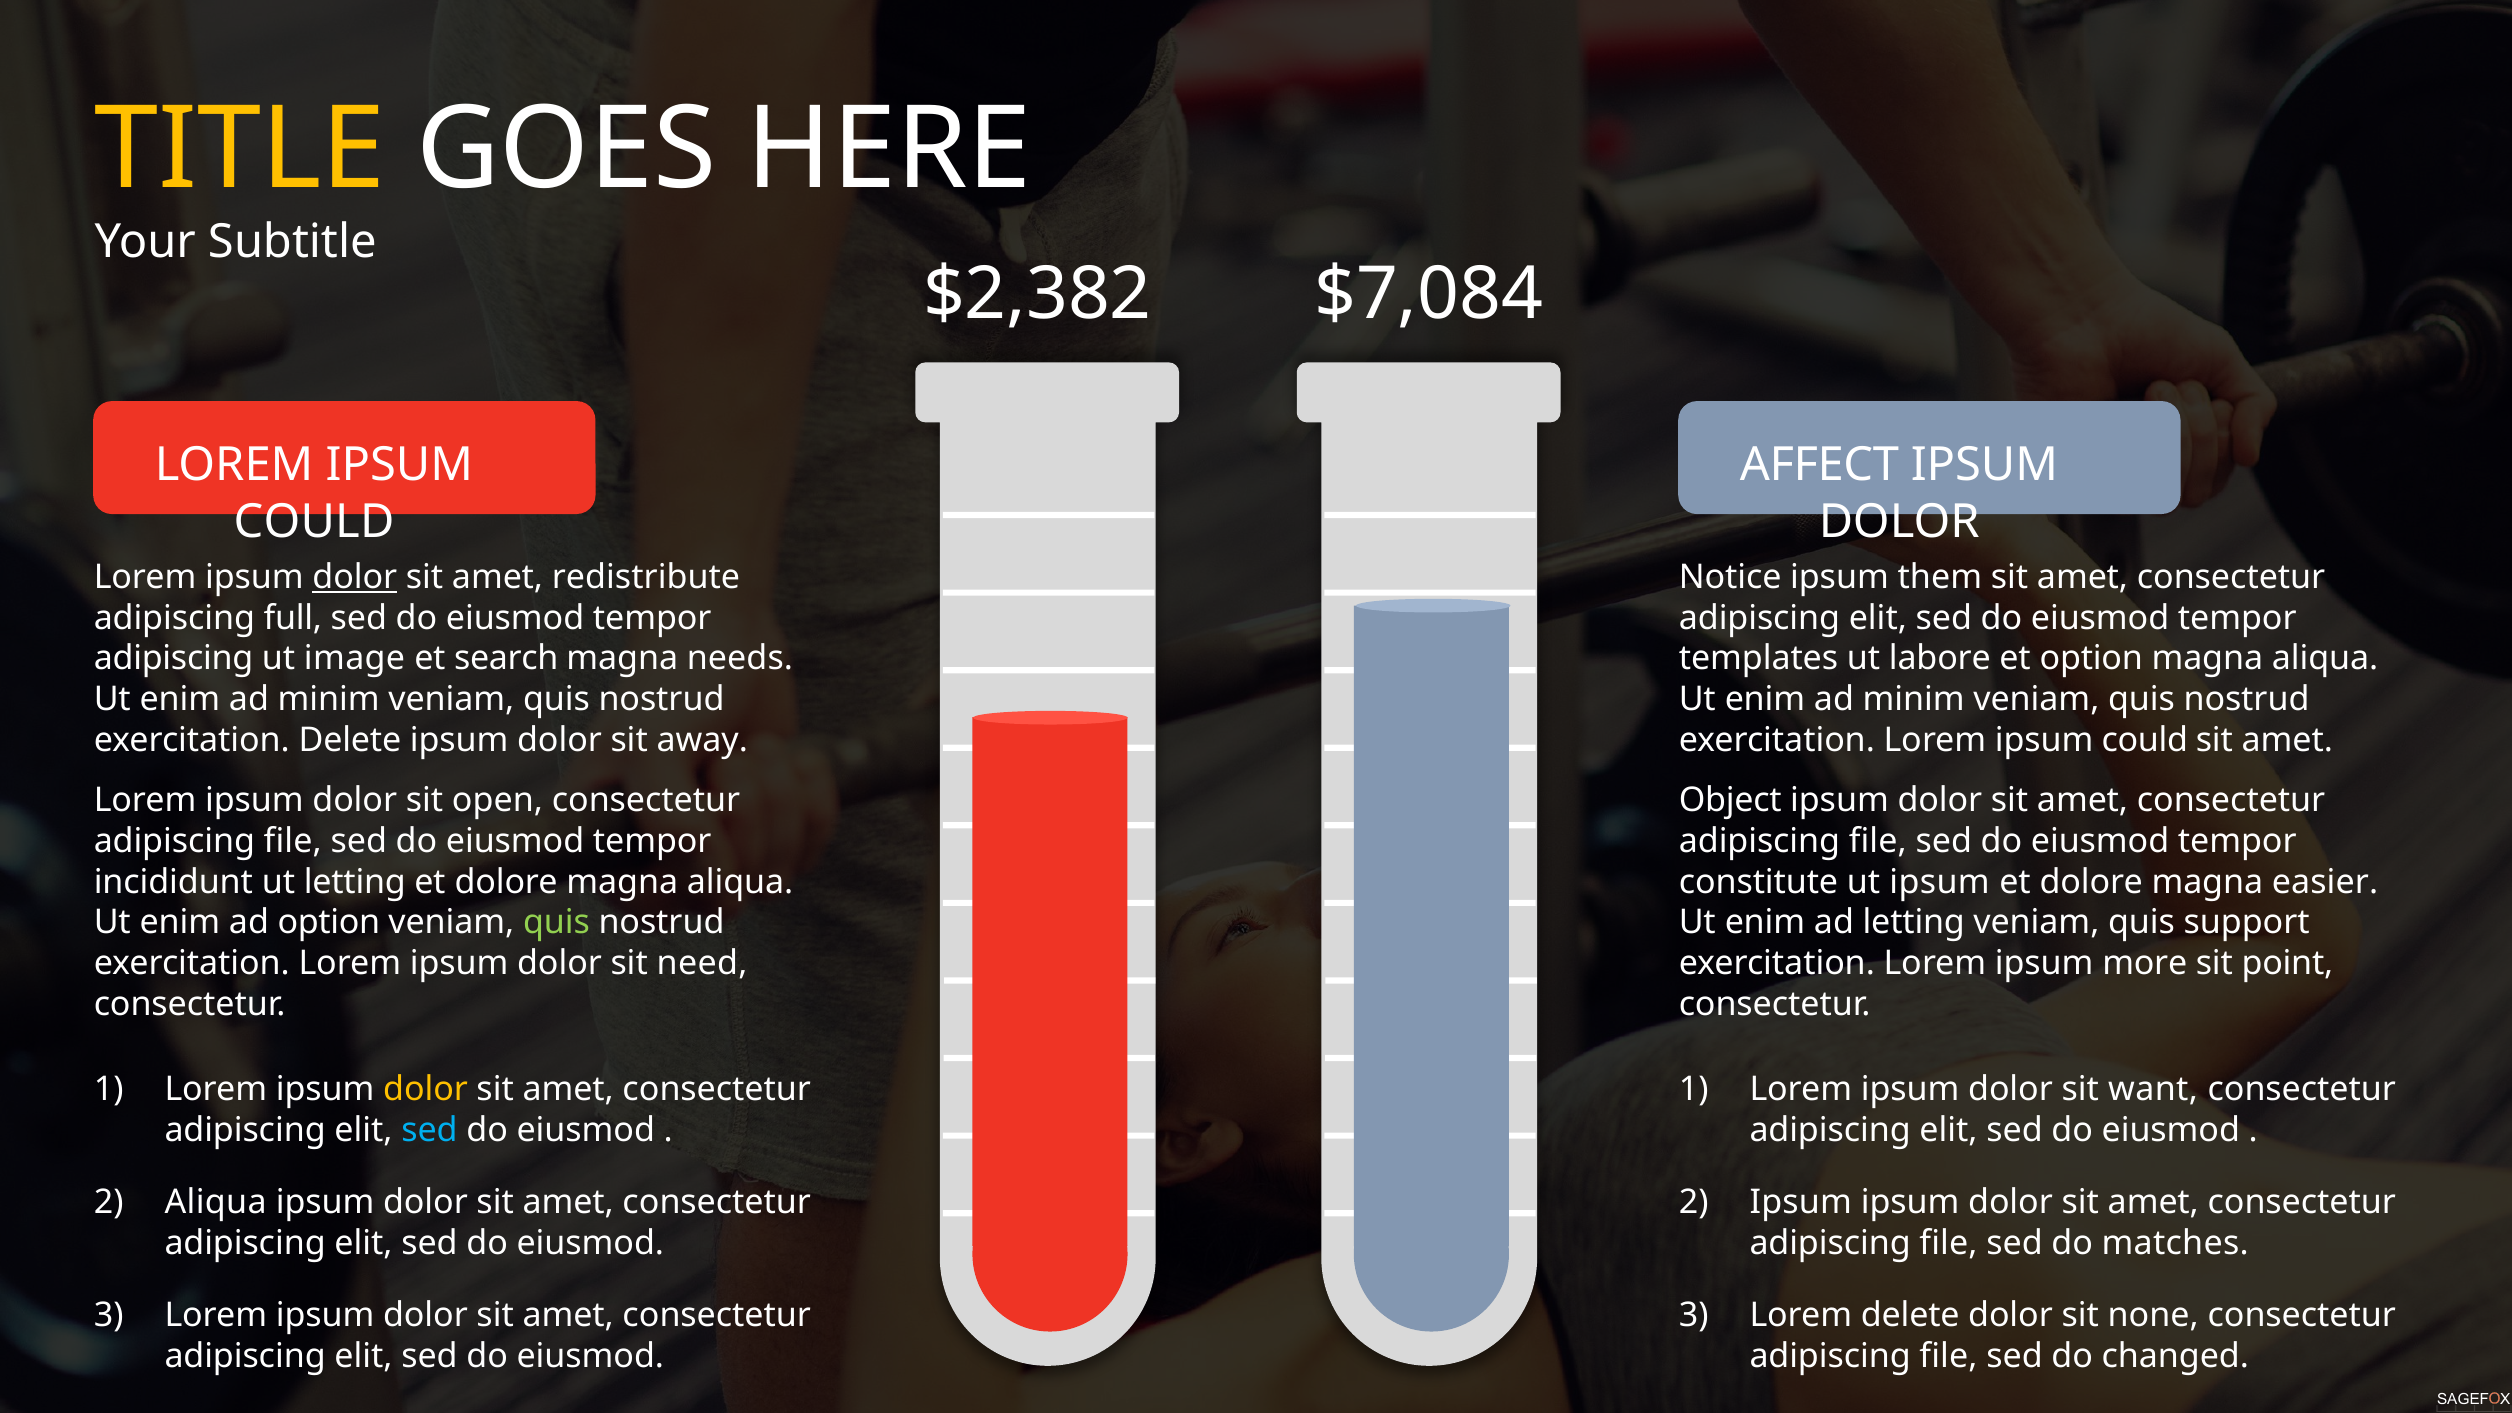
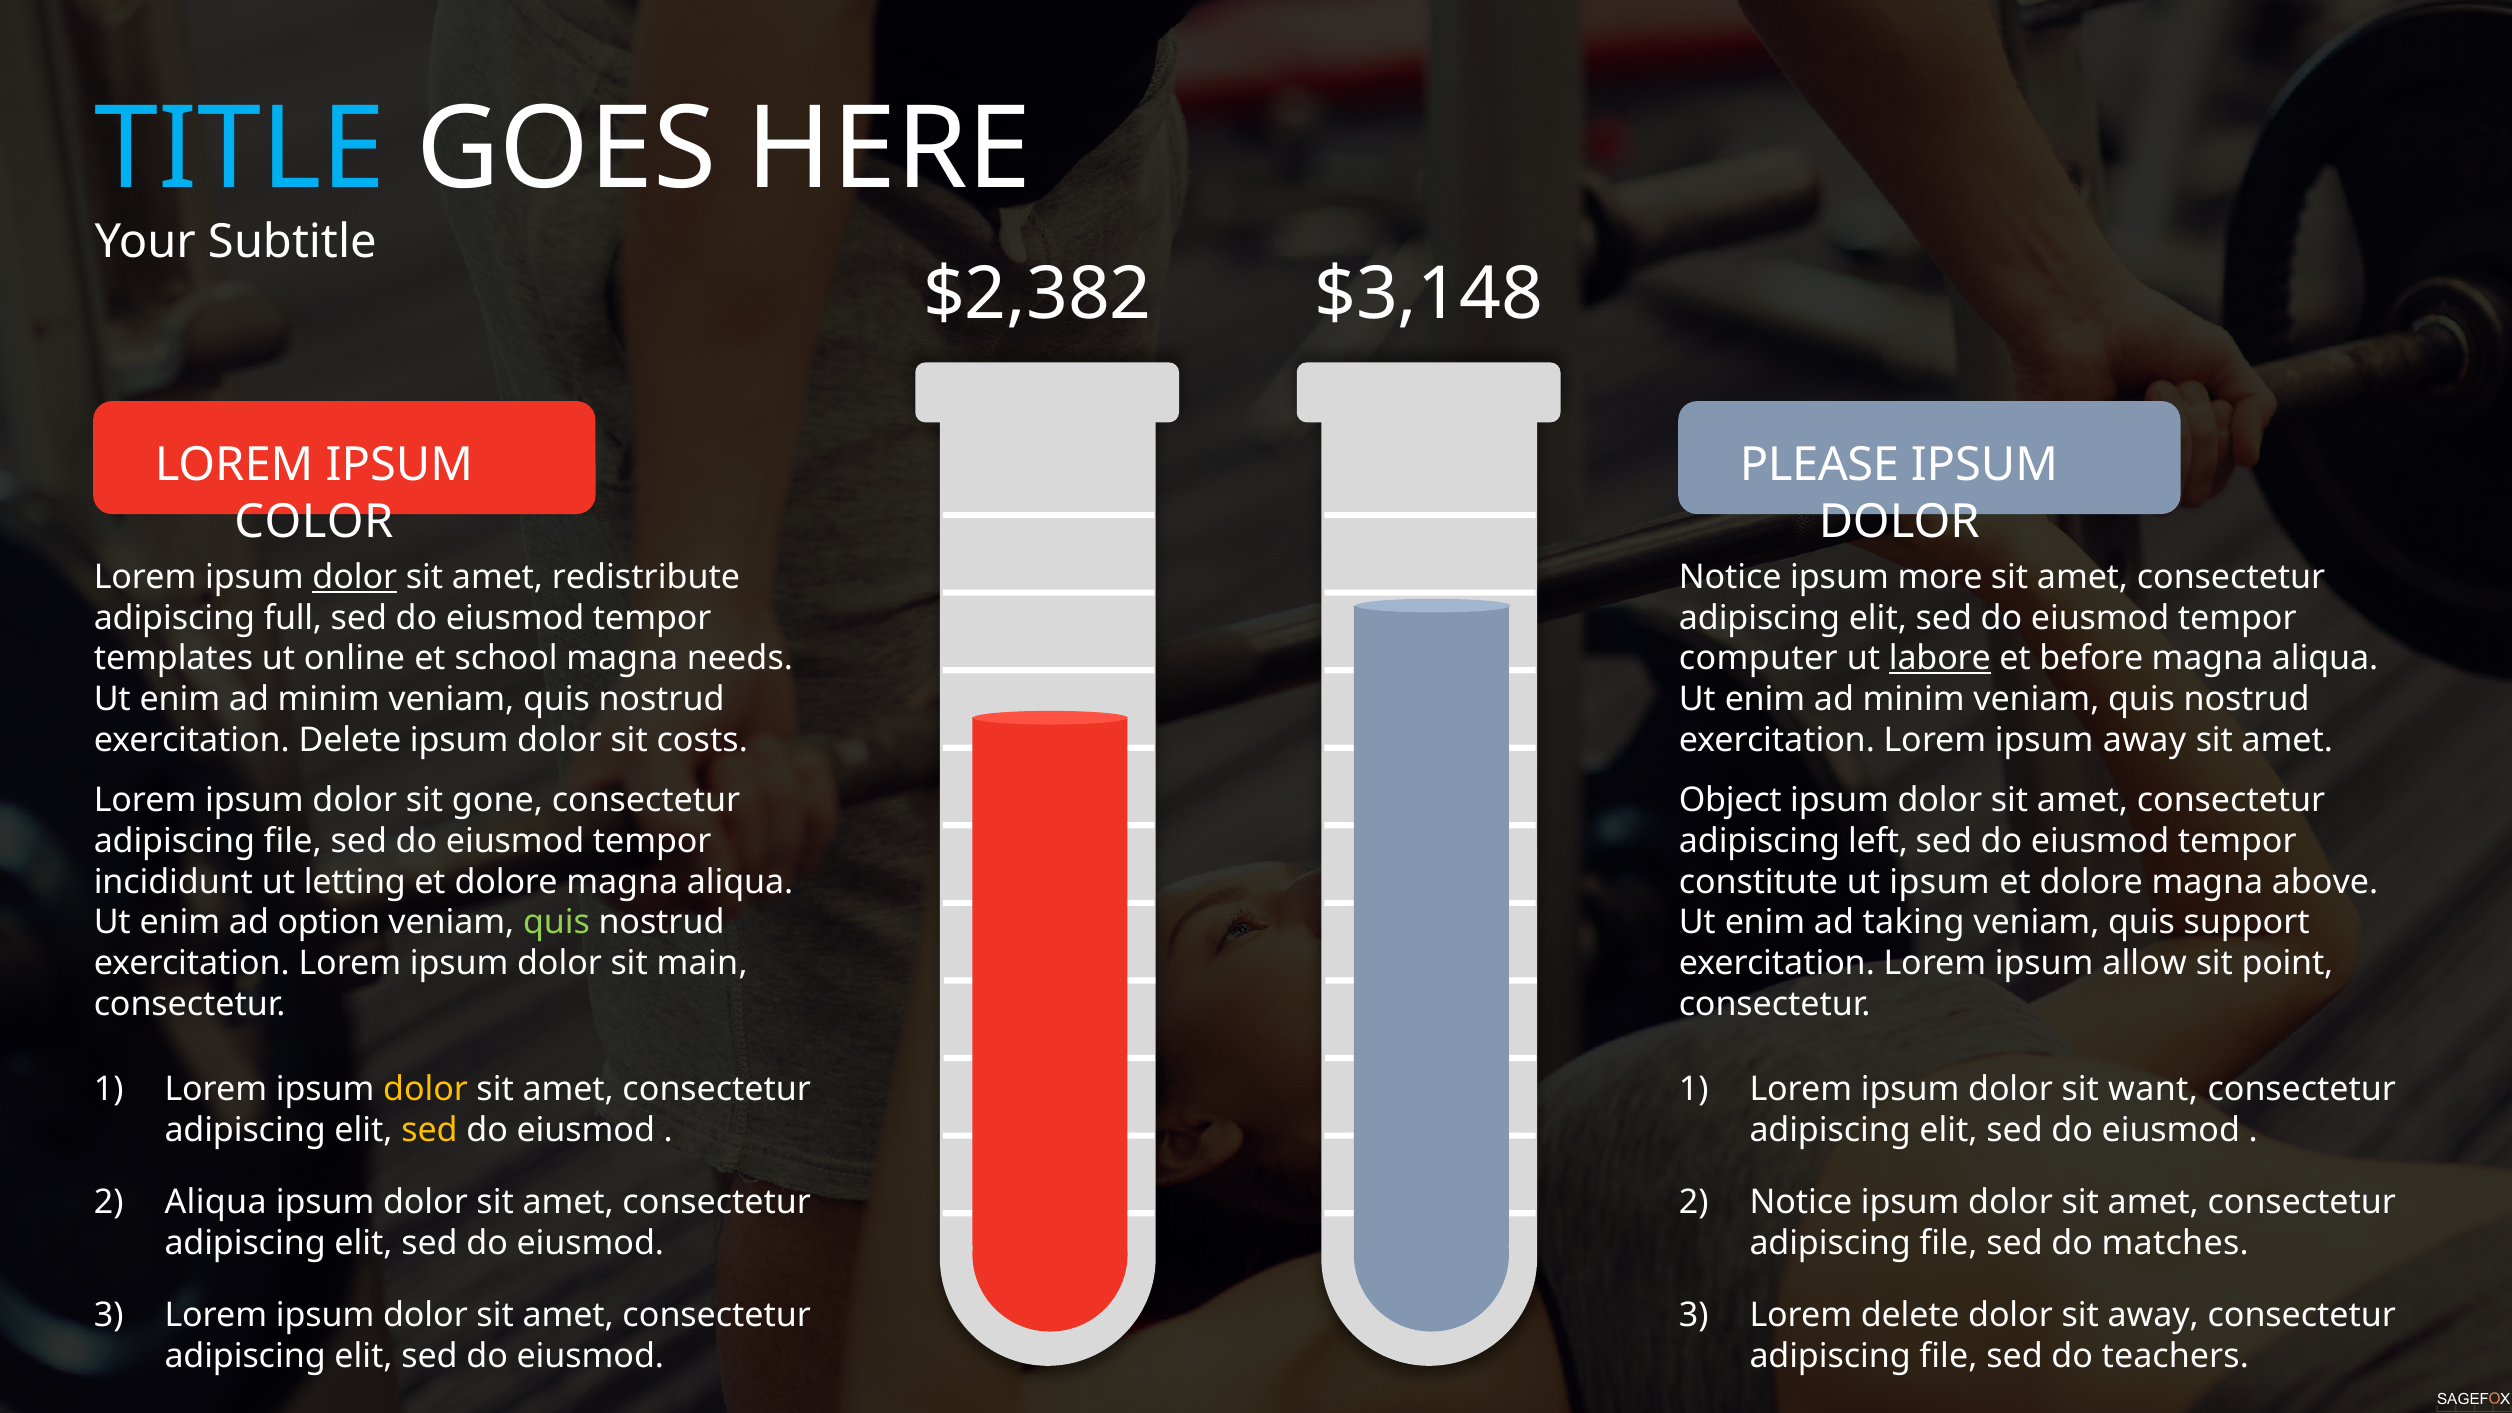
TITLE colour: yellow -> light blue (240, 149)
$7,084: $7,084 -> $3,148 (1429, 294)
AFFECT: AFFECT -> PLEASE (1819, 465)
COULD: COULD -> COLOR (314, 522)
them: them -> more (1940, 577)
adipiscing: adipiscing -> templates (173, 659)
image: image -> online (355, 659)
search: search -> school (506, 659)
templates: templates -> computer (1758, 659)
labore underline: none -> present (1940, 659)
et option: option -> before (2091, 659)
away: away -> costs (702, 740)
exercitation Lorem ipsum could: could -> away (2144, 740)
open: open -> gone (497, 800)
file: file -> left (1878, 841)
easier: easier -> above (2325, 882)
ad letting: letting -> taking (1914, 923)
need: need -> main (702, 964)
more: more -> allow (2145, 964)
sed colour: light blue -> yellow (429, 1130)
Ipsum: Ipsum -> Notice (1801, 1203)
sit none: none -> away (2153, 1316)
changed: changed -> teachers (2175, 1357)
